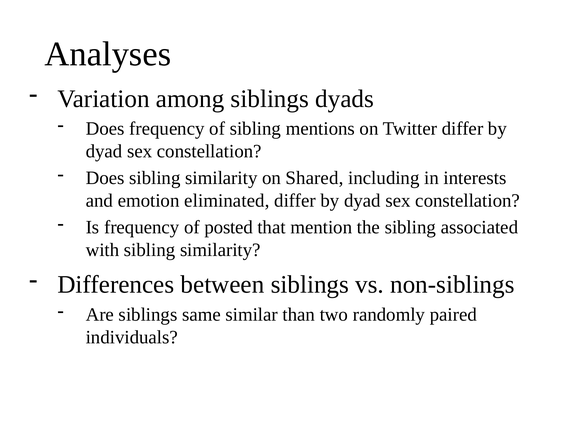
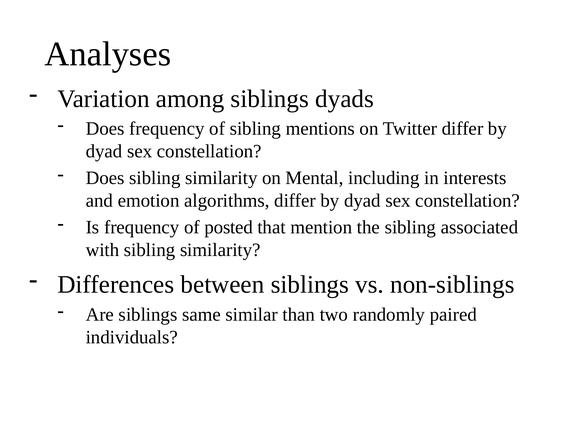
Shared: Shared -> Mental (315, 178)
eliminated: eliminated -> algorithms (227, 200)
